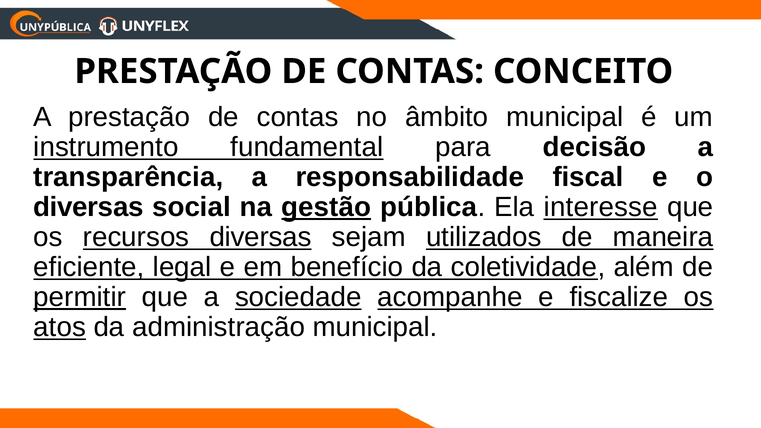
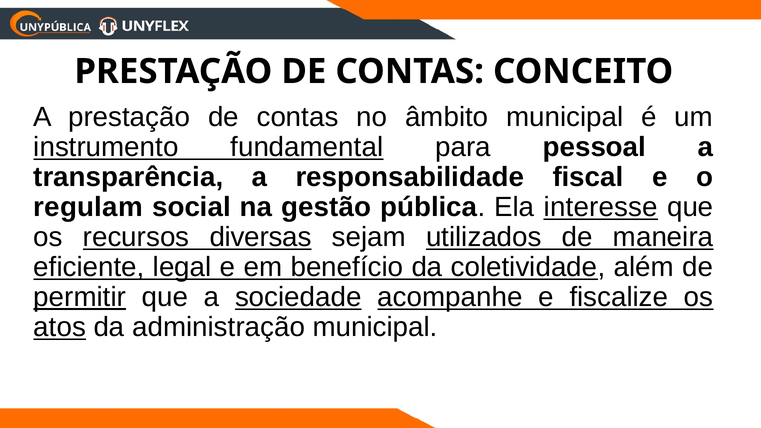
decisão: decisão -> pessoal (594, 147)
diversas: diversas -> regulam (88, 207)
gestão underline: present -> none (326, 207)
